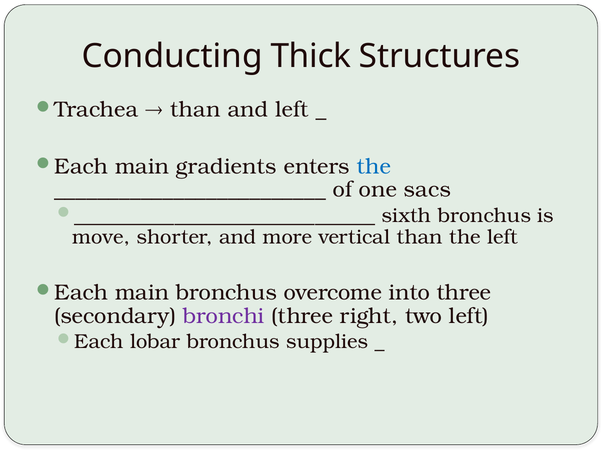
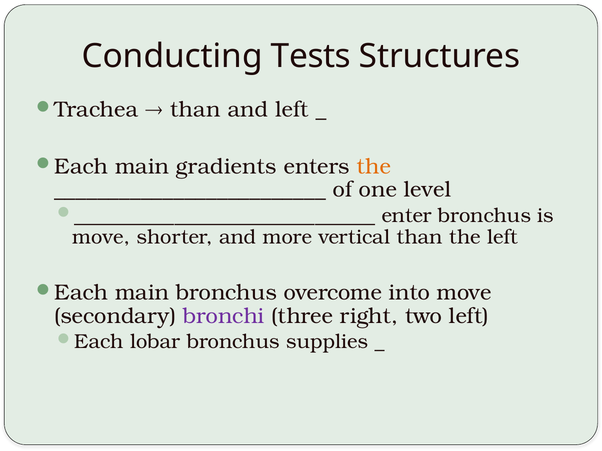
Thick: Thick -> Tests (311, 57)
the colour: blue -> orange (374, 167)
sacs: sacs -> level (427, 190)
sixth: sixth -> enter (407, 216)
into three: three -> move (464, 293)
